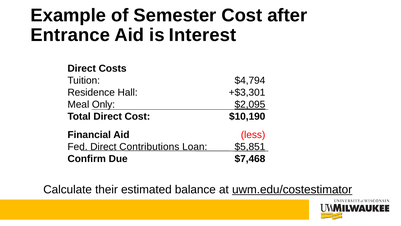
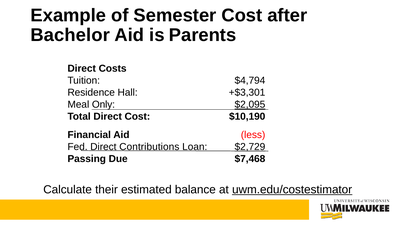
Entrance: Entrance -> Bachelor (70, 35)
Interest: Interest -> Parents (203, 35)
$5,851: $5,851 -> $2,729 (250, 146)
Confirm: Confirm -> Passing (87, 158)
